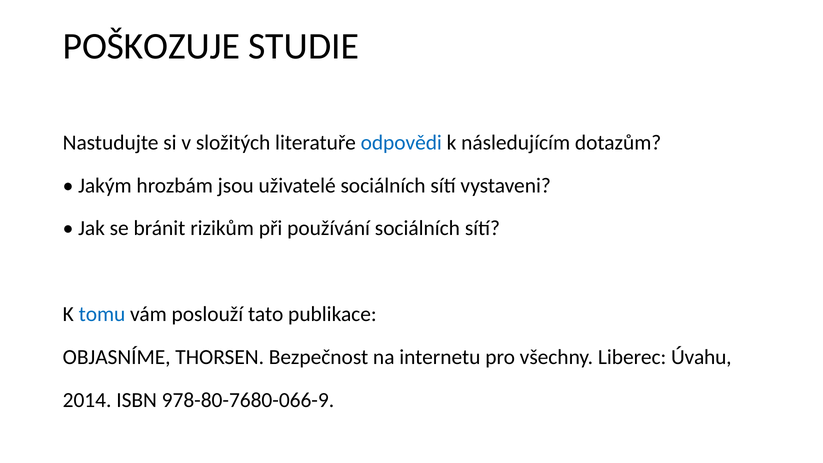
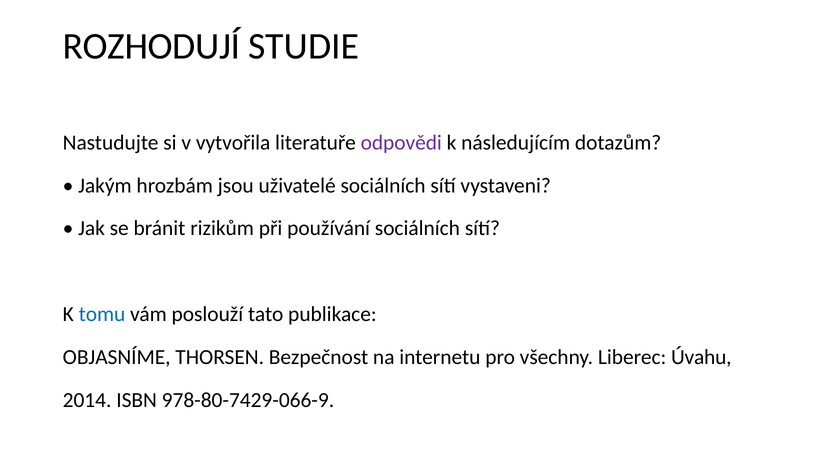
POŠKOZUJE: POŠKOZUJE -> ROZHODUJÍ (151, 47)
složitých: složitých -> vytvořila (233, 142)
odpovědi colour: blue -> purple (401, 142)
978-80-7680-066-9: 978-80-7680-066-9 -> 978-80-7429-066-9 (248, 400)
